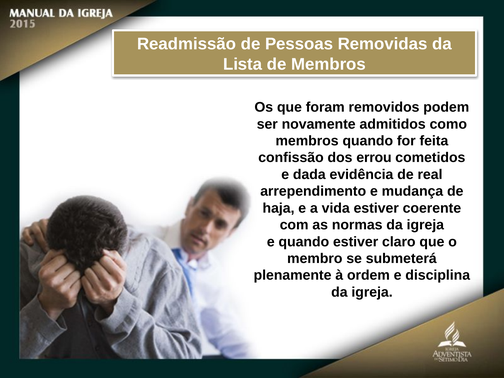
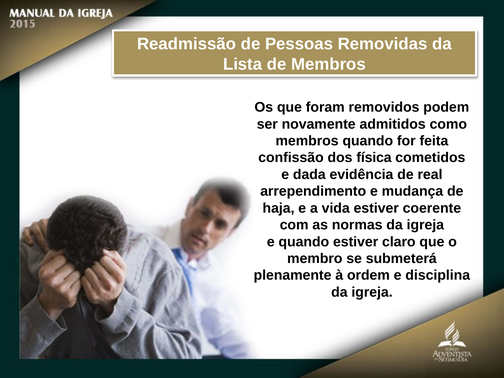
errou: errou -> física (374, 158)
